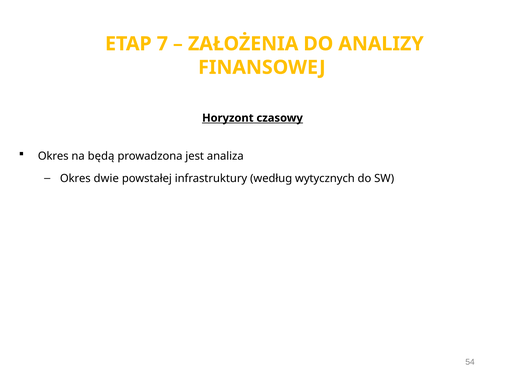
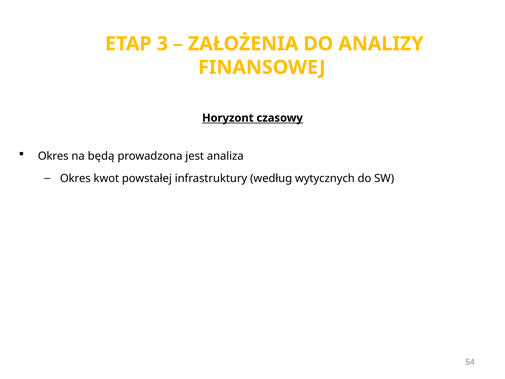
7: 7 -> 3 (162, 44)
dwie: dwie -> kwot (106, 178)
